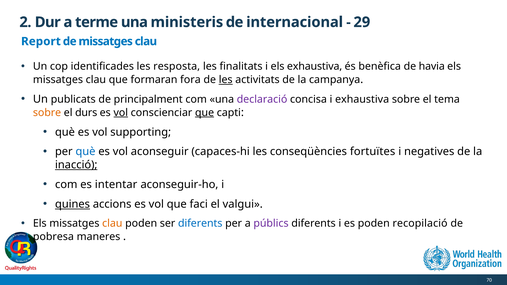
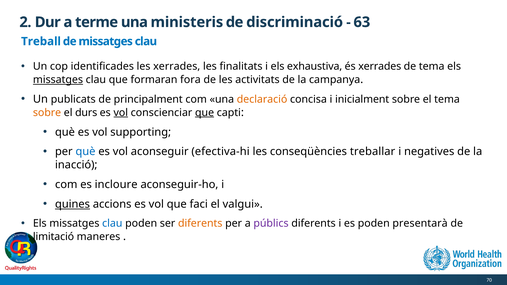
internacional: internacional -> discriminació (295, 22)
29: 29 -> 63 (362, 22)
Report: Report -> Treball (41, 41)
les resposta: resposta -> xerrades (177, 66)
és benèfica: benèfica -> xerrades (380, 66)
de havia: havia -> tema (432, 66)
missatges underline: none -> present (58, 80)
les underline: present -> none (226, 80)
declaració colour: purple -> orange (262, 99)
i exhaustiva: exhaustiva -> inicialment (362, 99)
capaces-hi: capaces-hi -> efectiva-hi (221, 152)
fortuïtes: fortuïtes -> treballar (373, 152)
inacció underline: present -> none (76, 165)
intentar: intentar -> incloure (116, 185)
clau colour: orange -> blue (112, 224)
diferents colour: blue -> orange (200, 224)
recopilació: recopilació -> presentarà (420, 224)
pobresa: pobresa -> limitació (54, 237)
